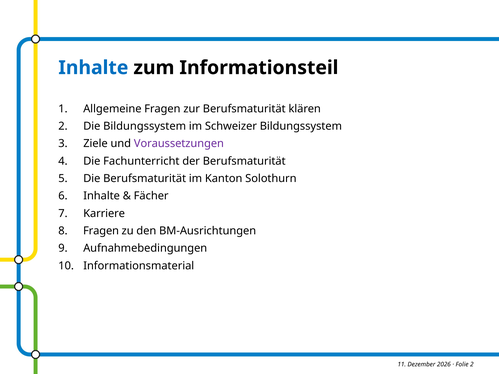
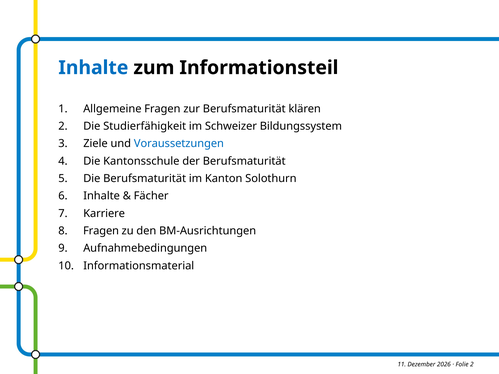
Die Bildungssystem: Bildungssystem -> Studierfähigkeit (145, 126)
Voraussetzungen colour: purple -> blue (179, 144)
Fachunterricht: Fachunterricht -> Kantonsschule (141, 161)
